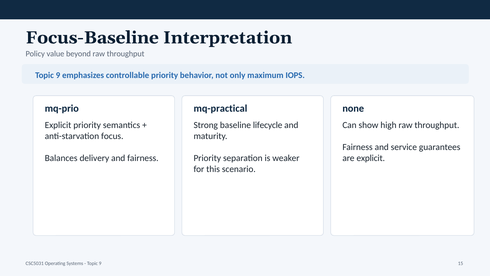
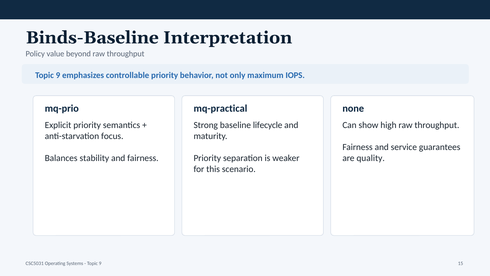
Focus-Baseline: Focus-Baseline -> Binds-Baseline (92, 38)
delivery: delivery -> stability (94, 158)
are explicit: explicit -> quality (371, 158)
